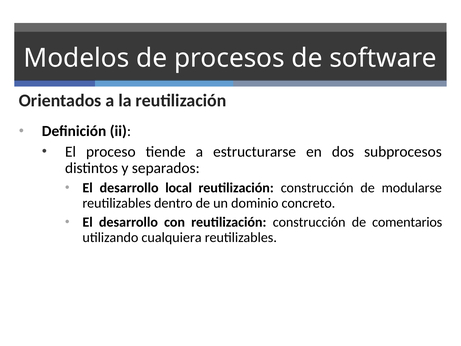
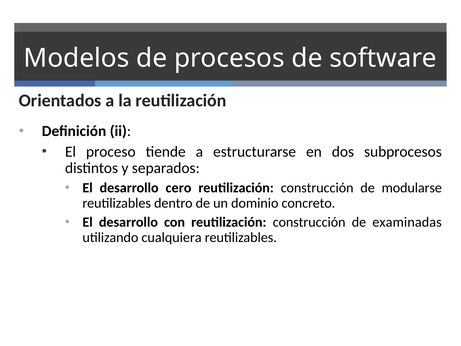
local: local -> cero (178, 188)
comentarios: comentarios -> examinadas (407, 222)
